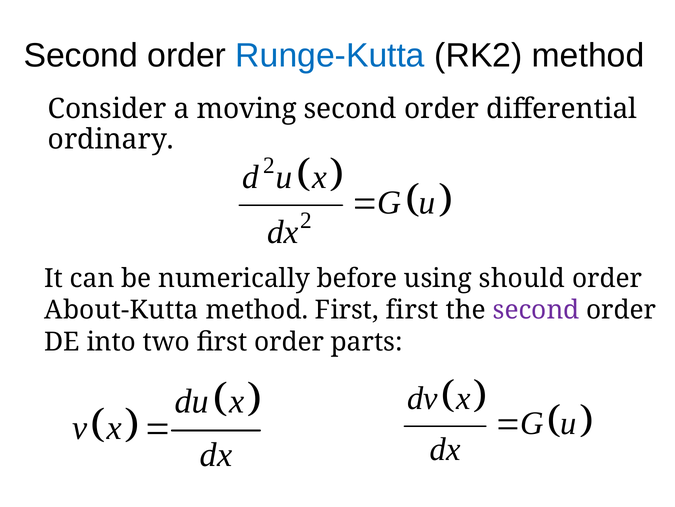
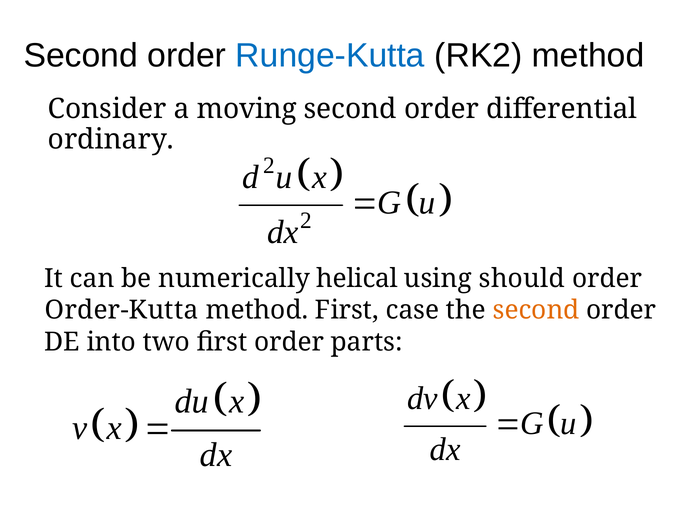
before: before -> helical (357, 278)
About-Kutta: About-Kutta -> Order-Kutta (122, 310)
First first: first -> case (412, 310)
second colour: purple -> orange (536, 310)
